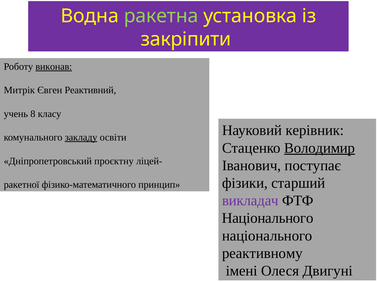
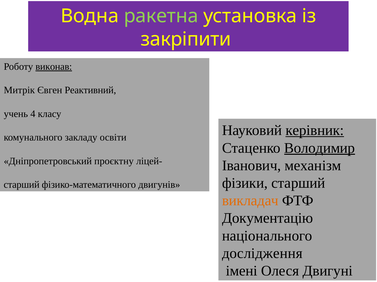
8: 8 -> 4 (33, 114)
керівник underline: none -> present (315, 131)
закладу underline: present -> none (81, 138)
поступає: поступає -> механізм (313, 166)
ракетної: ракетної -> старший (22, 185)
принцип: принцип -> двигунів (159, 185)
викладач colour: purple -> orange (250, 201)
Національного: Національного -> Документацію (268, 219)
реактивному: реактивному -> дослідження (262, 254)
